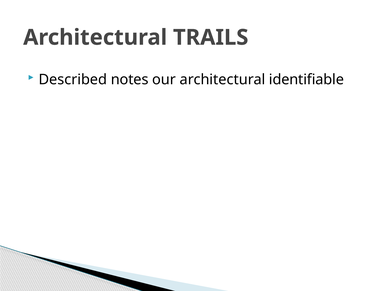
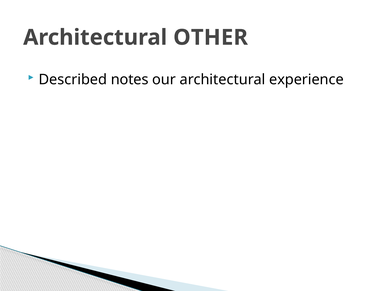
TRAILS: TRAILS -> OTHER (211, 37)
identifiable: identifiable -> experience (306, 79)
